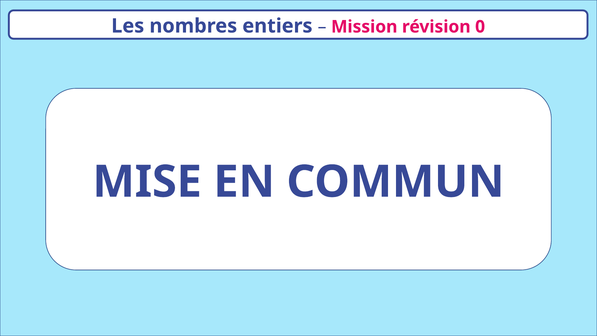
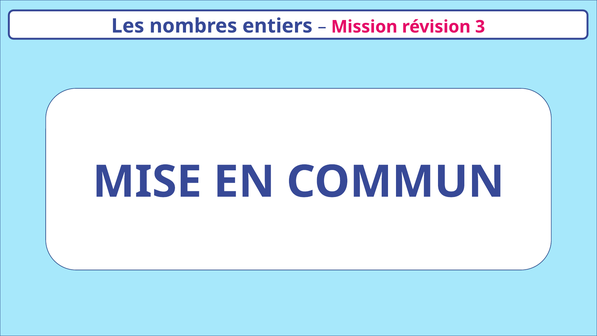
0: 0 -> 3 (480, 27)
